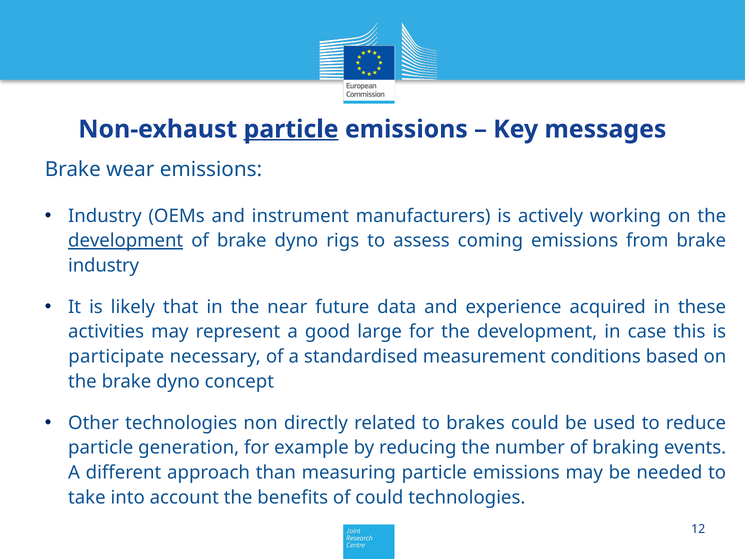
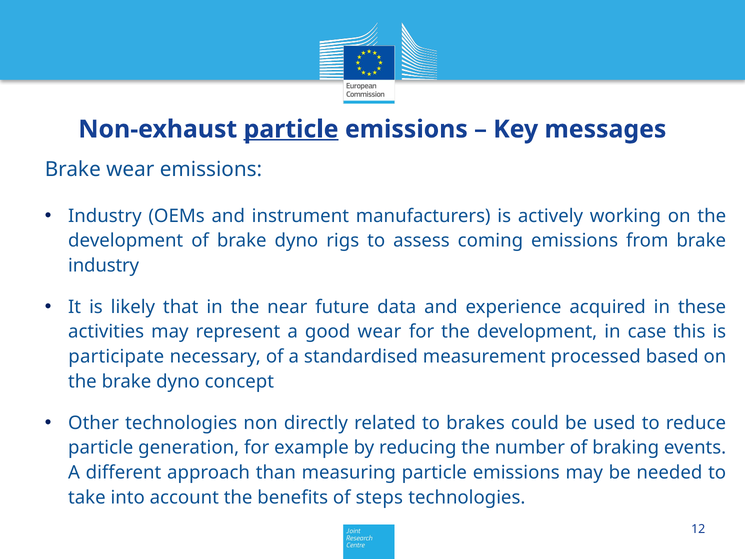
development underline: present -> none (126, 241)
good large: large -> wear (380, 332)
conditions: conditions -> processed (596, 357)
of could: could -> steps (379, 497)
